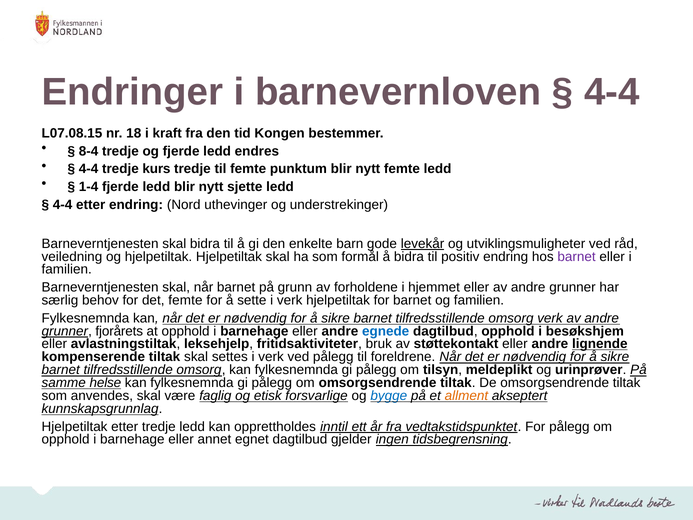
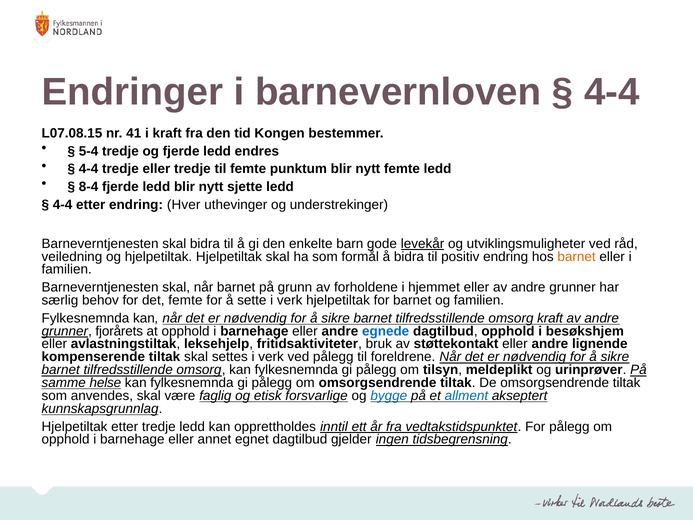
18: 18 -> 41 (134, 133)
8-4: 8-4 -> 5-4 (89, 151)
tredje kurs: kurs -> eller (156, 169)
1-4: 1-4 -> 8-4 (89, 187)
Nord: Nord -> Hver (184, 205)
barnet colour: purple -> orange (577, 256)
omsorg verk: verk -> kraft (550, 318)
lignende underline: present -> none (600, 344)
allment colour: orange -> blue (466, 396)
